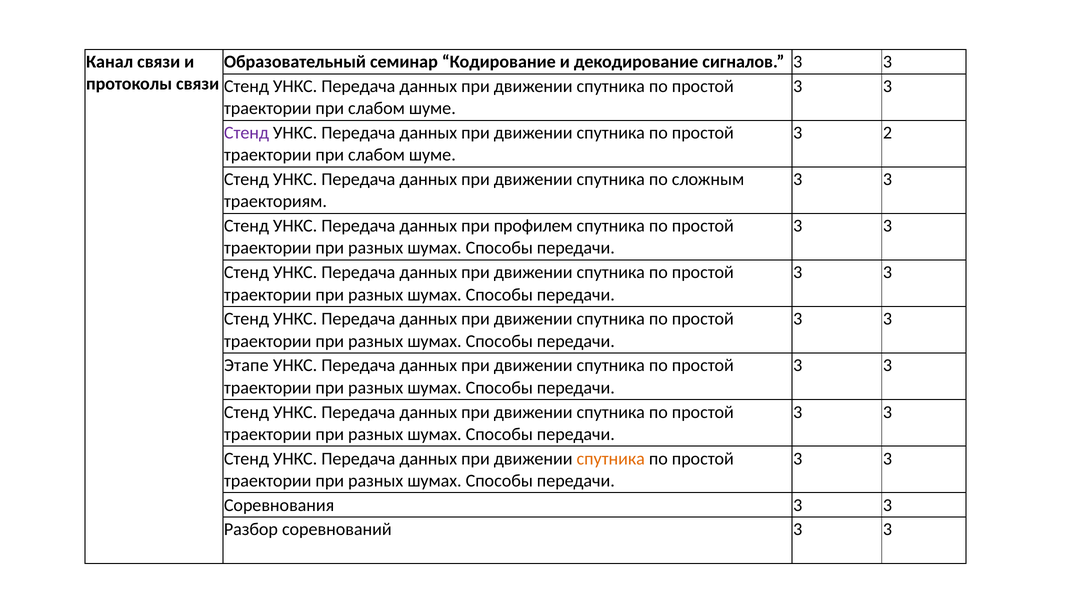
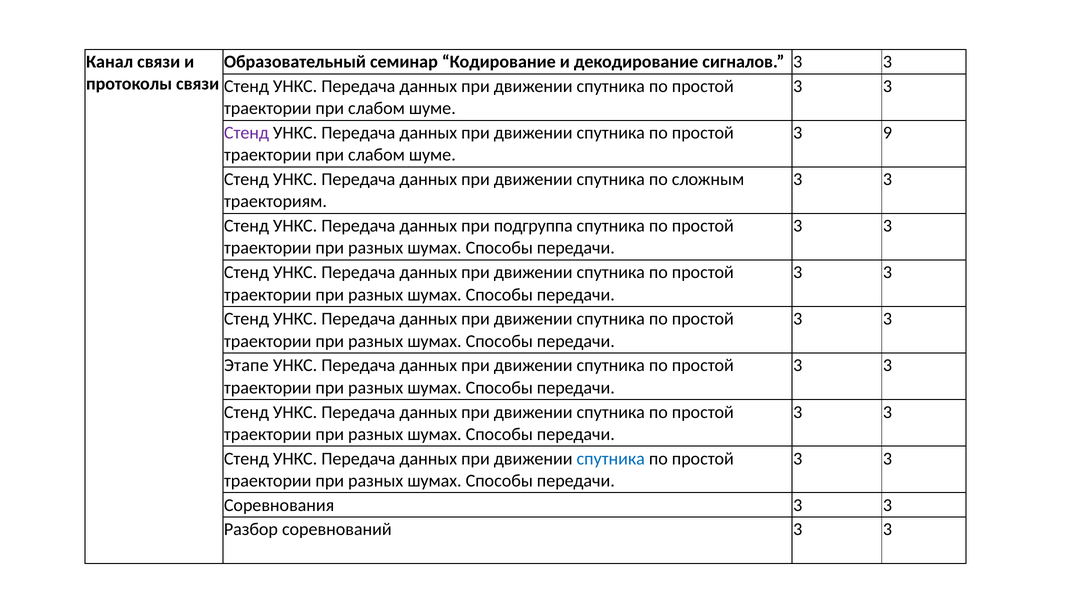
2: 2 -> 9 (887, 133)
профилем: профилем -> подгруппа (533, 226)
спутника colour: orange -> blue (611, 459)
